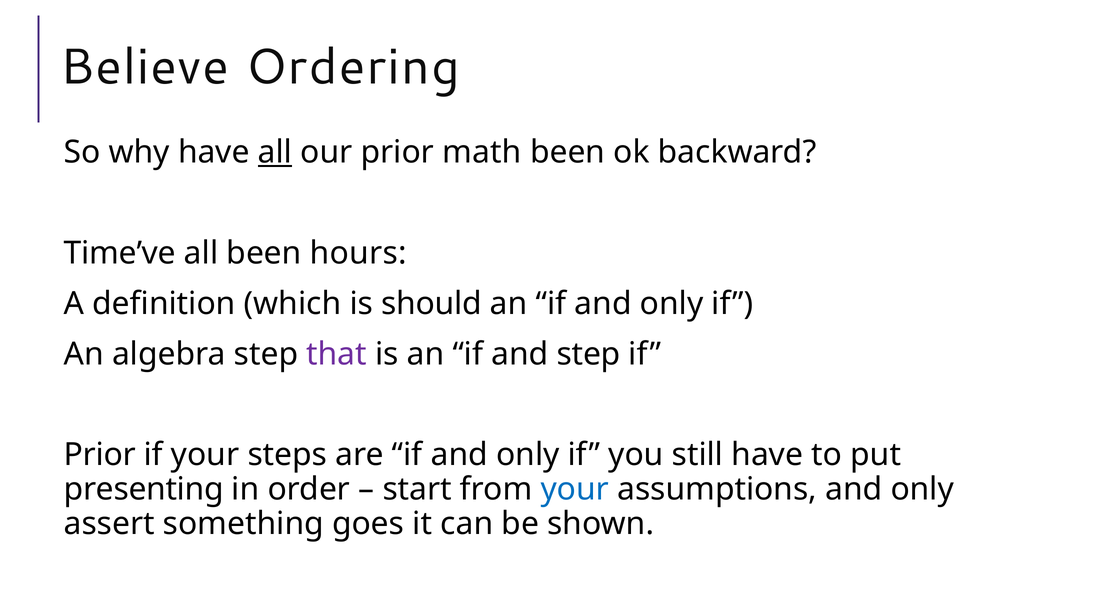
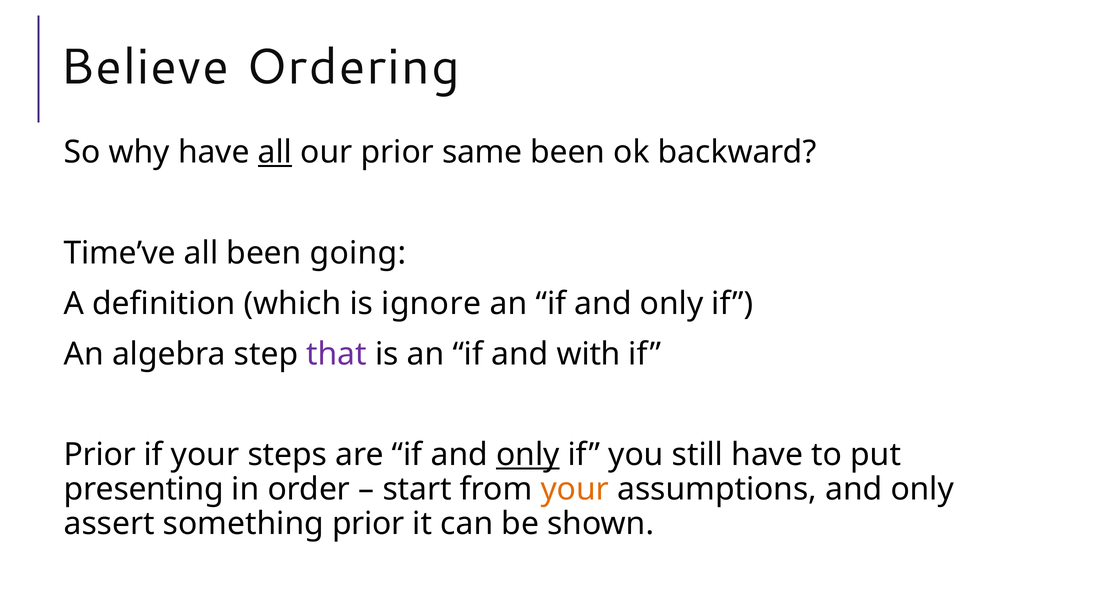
math: math -> same (482, 152)
hours: hours -> going (358, 253)
should: should -> ignore (431, 303)
and step: step -> with (589, 354)
only underline: none -> present (528, 455)
your colour: blue -> orange (575, 489)
something goes: goes -> prior (368, 524)
